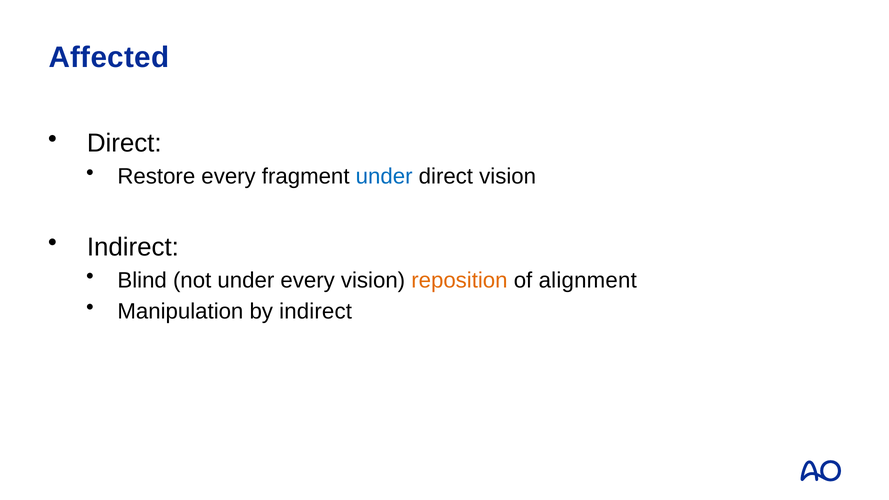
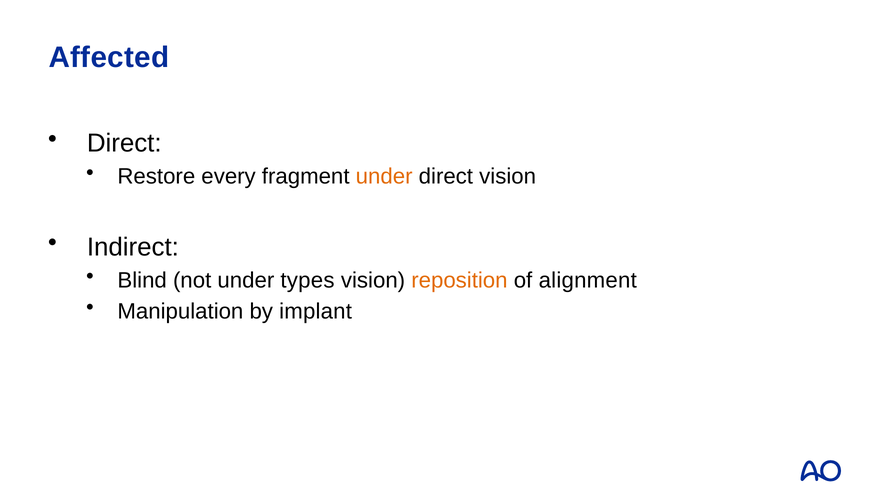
under colour: blue -> orange (384, 176)
under every: every -> types (307, 280)
by indirect: indirect -> implant (316, 311)
